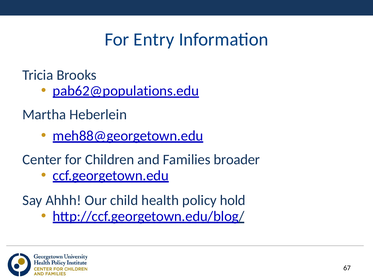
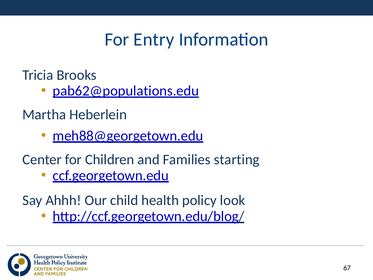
broader: broader -> starting (237, 159)
hold: hold -> look (233, 200)
